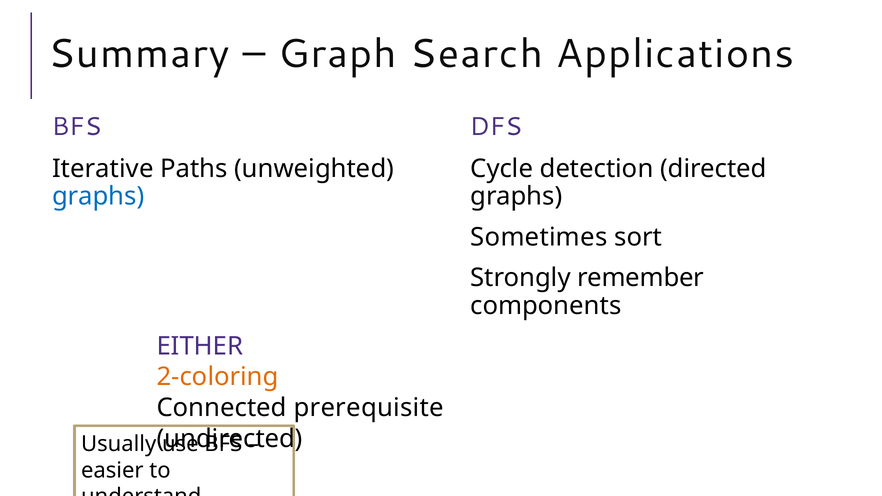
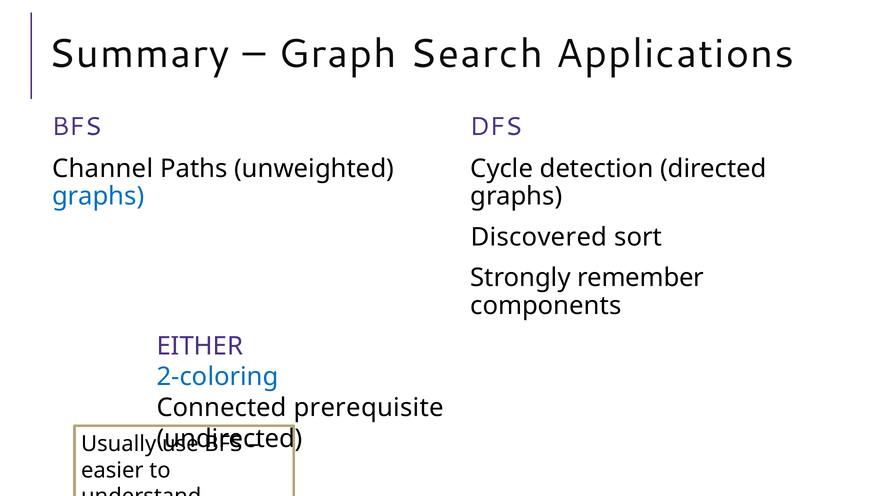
Iterative: Iterative -> Channel (103, 169)
Sometimes: Sometimes -> Discovered (539, 237)
2-coloring colour: orange -> blue (218, 377)
